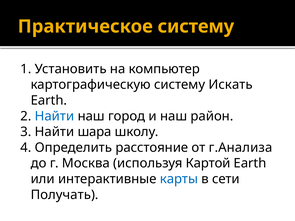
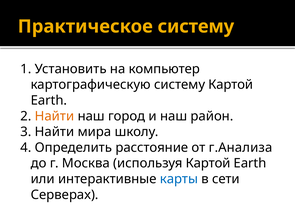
систему Искать: Искать -> Картой (231, 85)
Найти colour: blue -> orange (54, 116)
шара: шара -> мира (94, 132)
Получать: Получать -> Серверах (65, 195)
